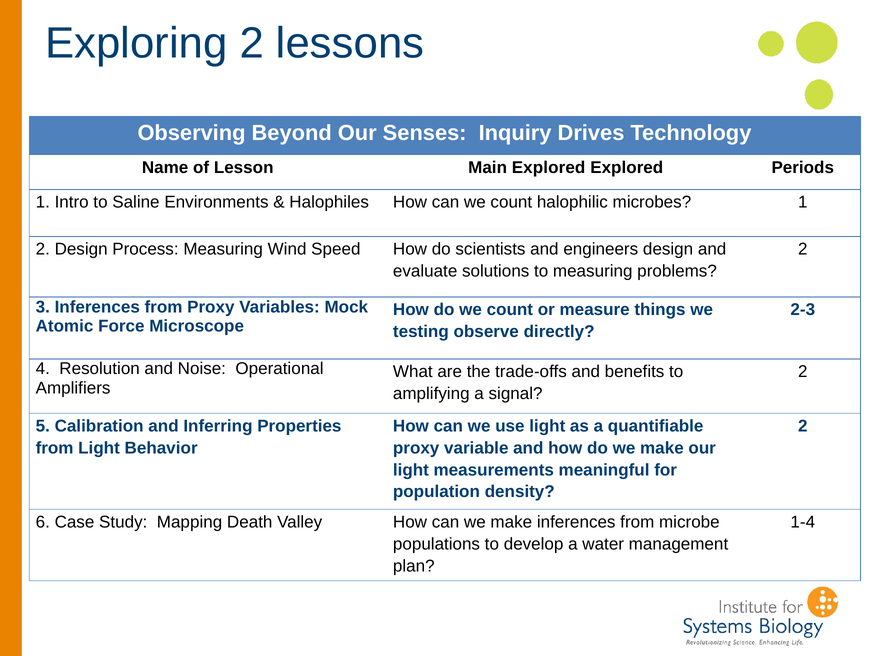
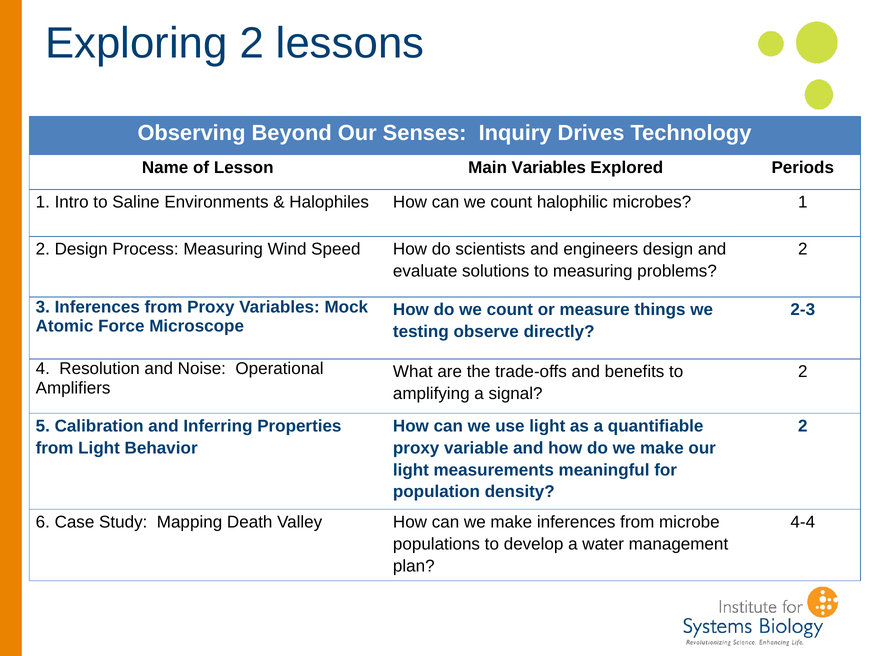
Main Explored: Explored -> Variables (549, 167)
1-4: 1-4 -> 4-4 (803, 522)
